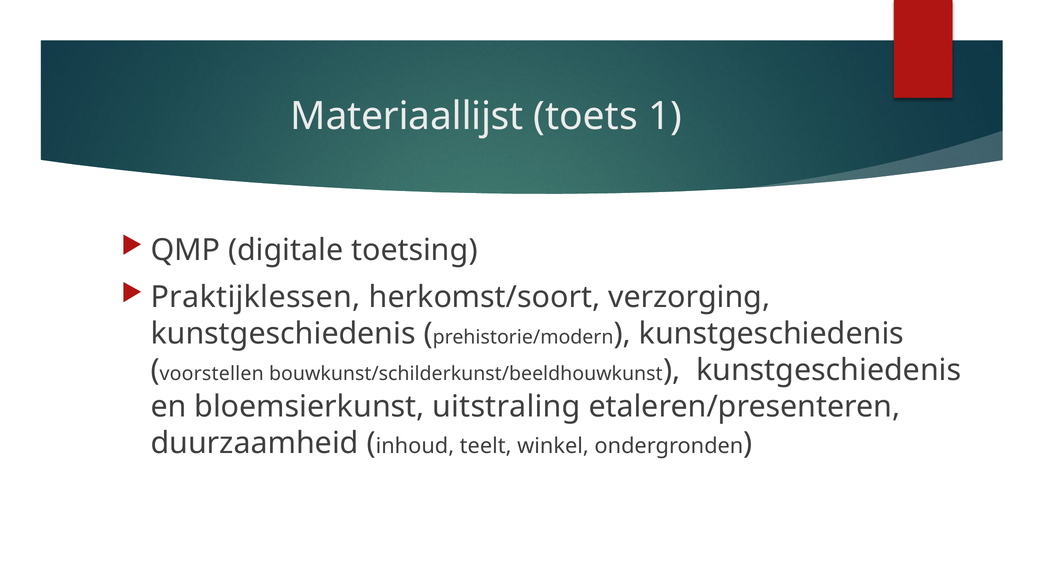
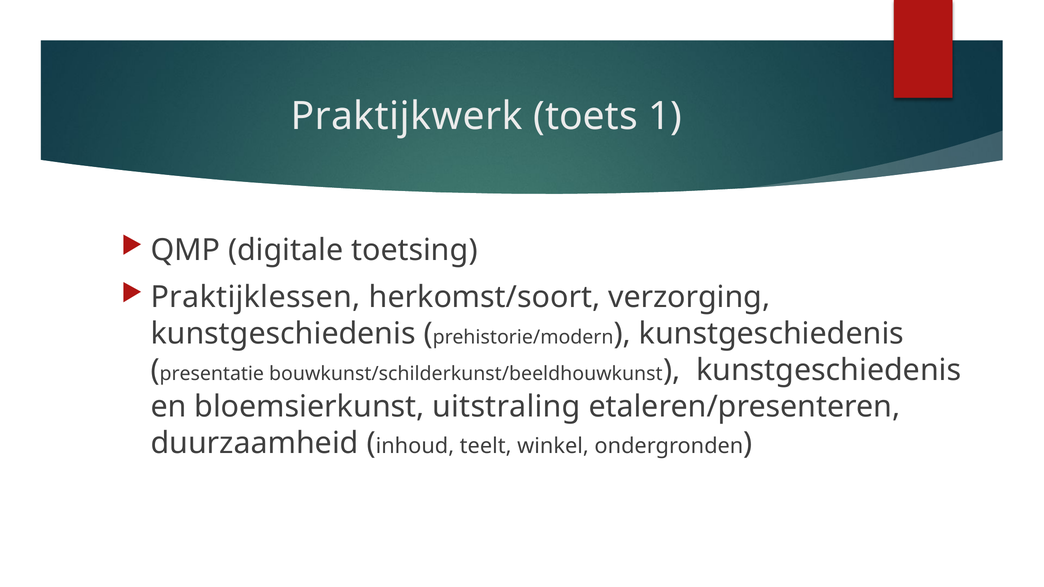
Materiaallijst: Materiaallijst -> Praktijkwerk (407, 116)
voorstellen: voorstellen -> presentatie (212, 374)
